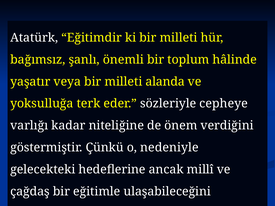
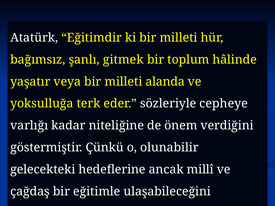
önemli: önemli -> gitmek (123, 60)
nedeniyle: nedeniyle -> olunabilir (169, 148)
